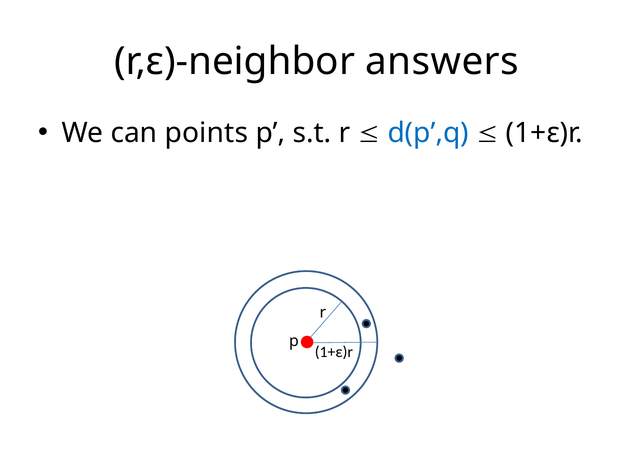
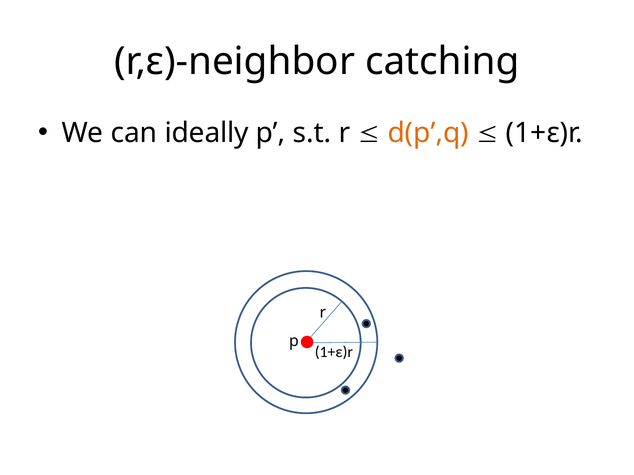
answers: answers -> catching (442, 61)
points: points -> ideally (207, 133)
d(p’,q colour: blue -> orange (428, 133)
